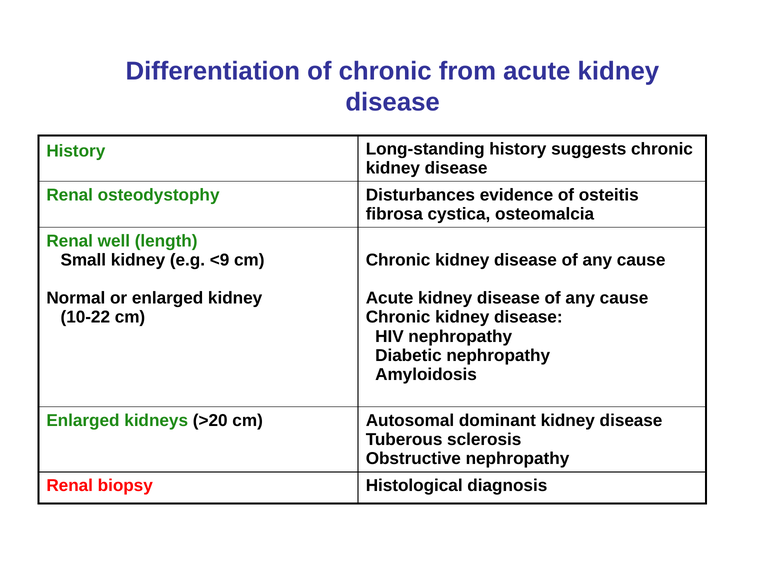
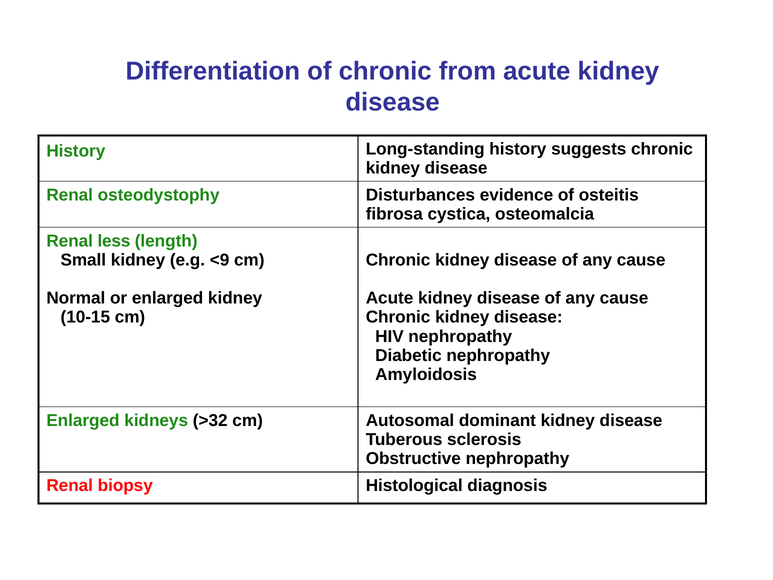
well: well -> less (114, 241)
10-22: 10-22 -> 10-15 (85, 317)
>20: >20 -> >32 (210, 420)
